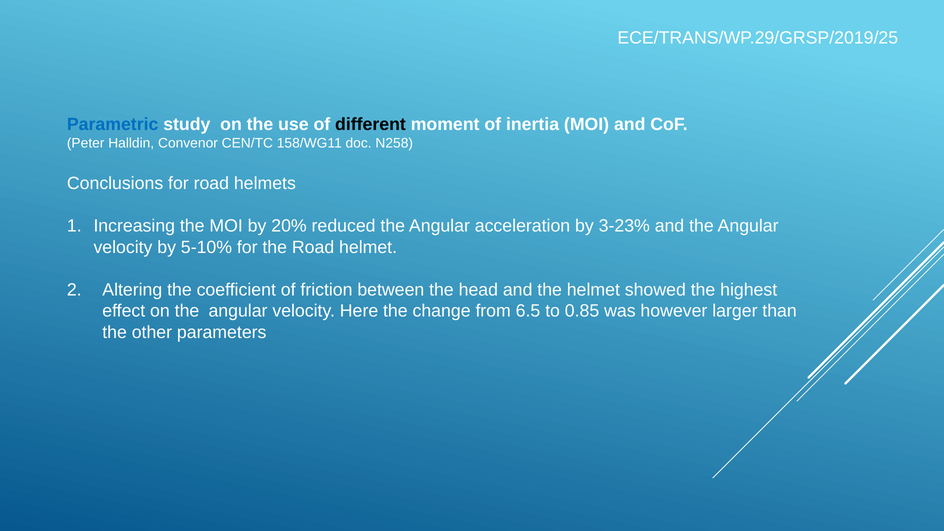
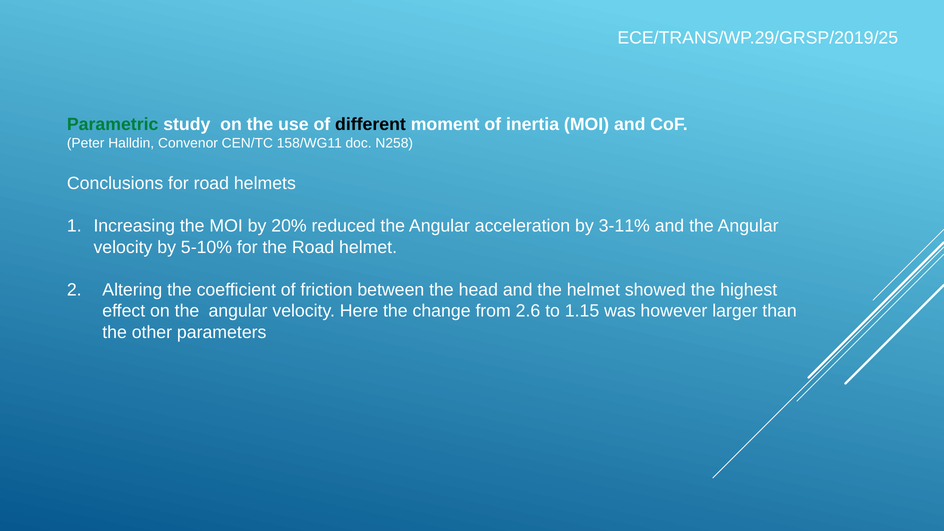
Parametric colour: blue -> green (113, 125)
3-23%: 3-23% -> 3-11% (624, 226)
6.5: 6.5 -> 2.6 (528, 311)
0.85: 0.85 -> 1.15 (582, 311)
